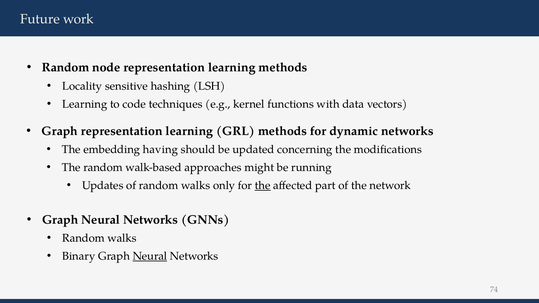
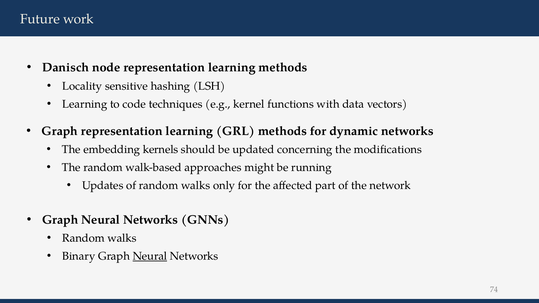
Random: Random -> Danisch (66, 68)
having: having -> kernels (161, 150)
the underline: present -> none (263, 186)
